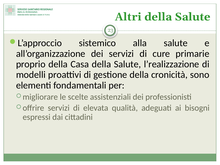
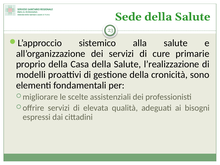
Altri: Altri -> Sede (128, 17)
